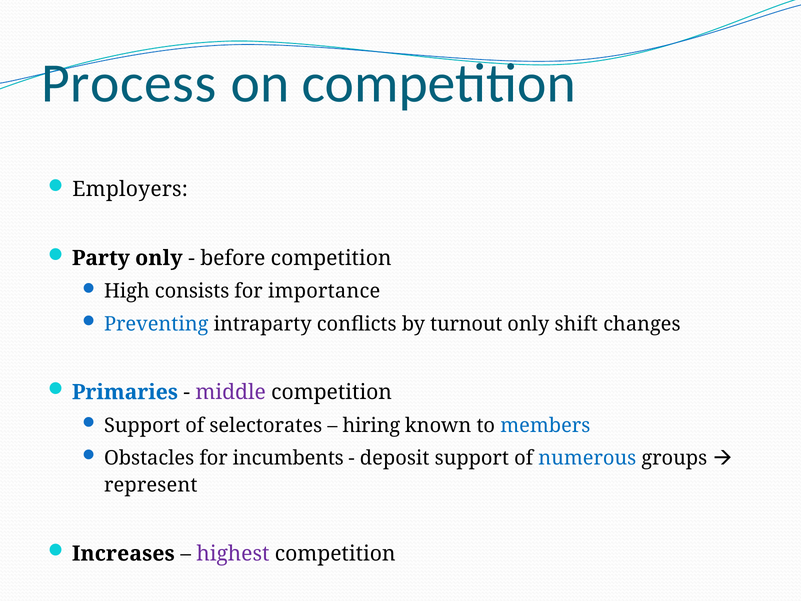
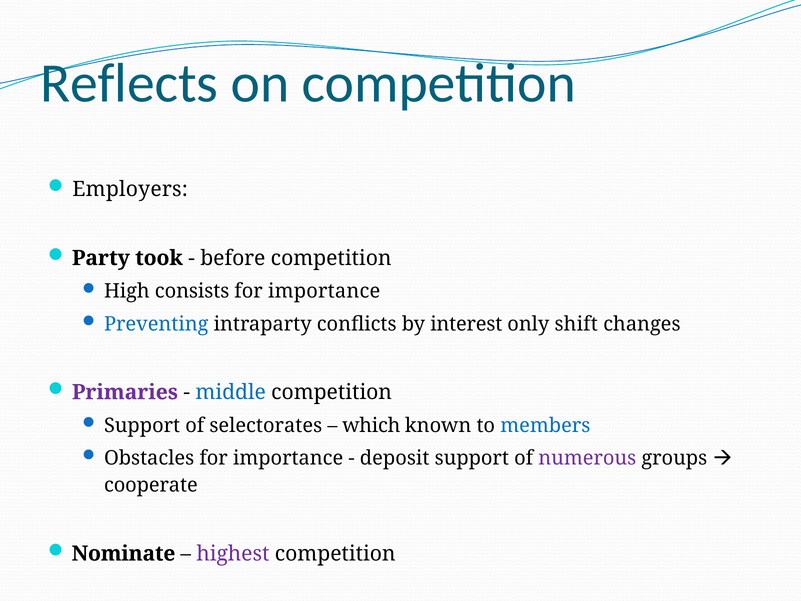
Process: Process -> Reflects (129, 83)
Party only: only -> took (159, 258)
turnout: turnout -> interest (466, 324)
Primaries colour: blue -> purple (125, 392)
middle colour: purple -> blue (231, 392)
hiring: hiring -> which (371, 425)
Obstacles for incumbents: incumbents -> importance (288, 458)
numerous colour: blue -> purple (587, 458)
represent: represent -> cooperate (151, 485)
Increases: Increases -> Nominate (123, 553)
